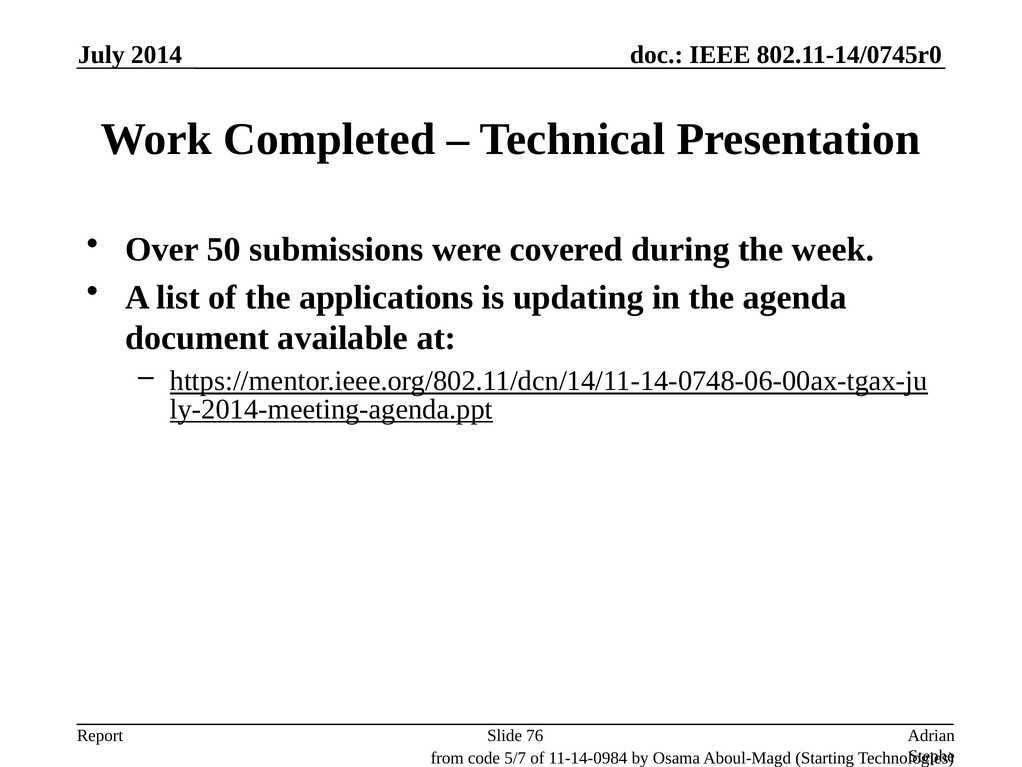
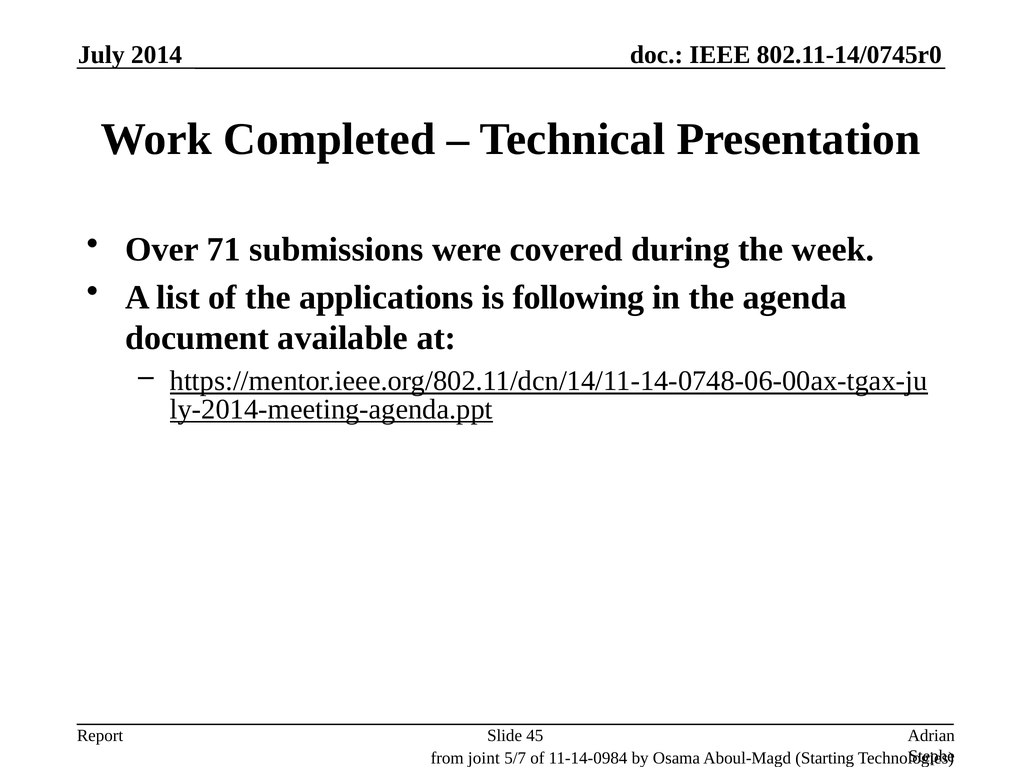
50: 50 -> 71 (224, 249)
updating: updating -> following (578, 297)
76: 76 -> 45 (535, 735)
code: code -> joint (484, 757)
